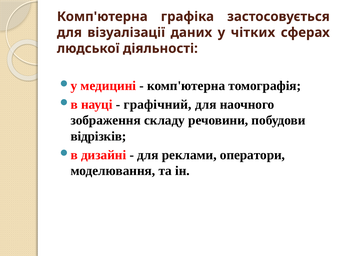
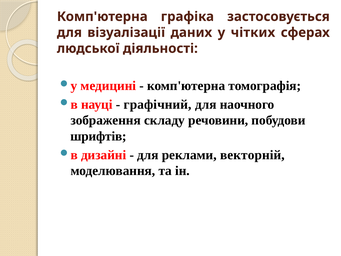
відрізків: відрізків -> шрифтів (98, 136)
оператори: оператори -> векторній (252, 155)
